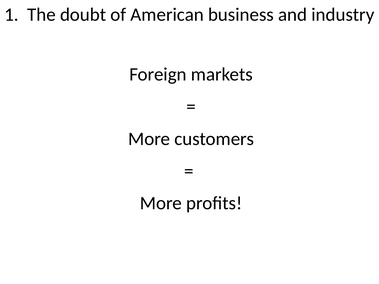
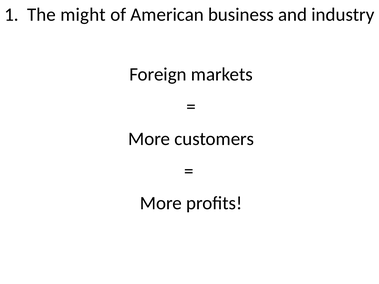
doubt: doubt -> might (83, 15)
